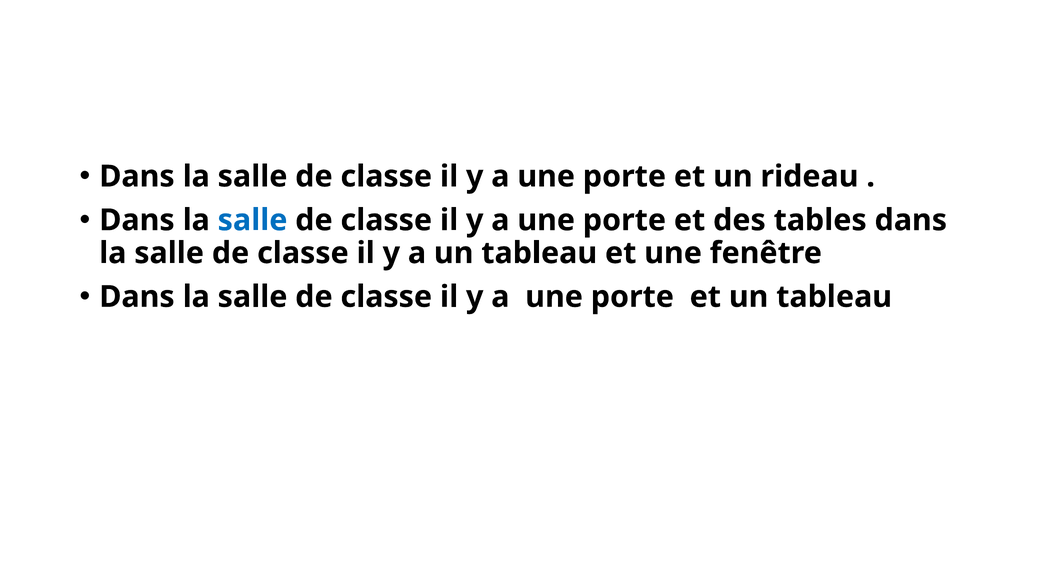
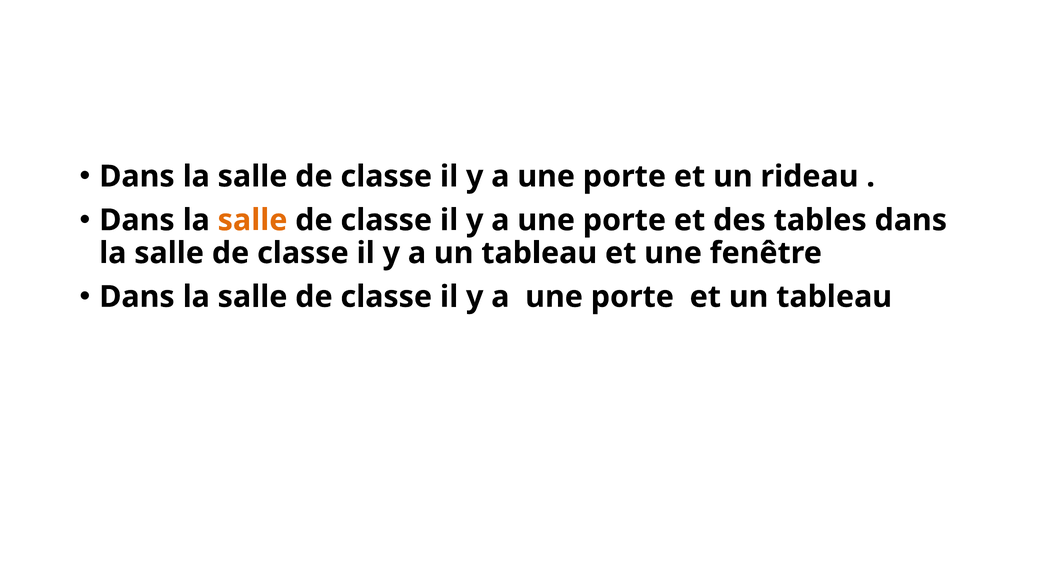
salle colour: blue -> orange (253, 220)
